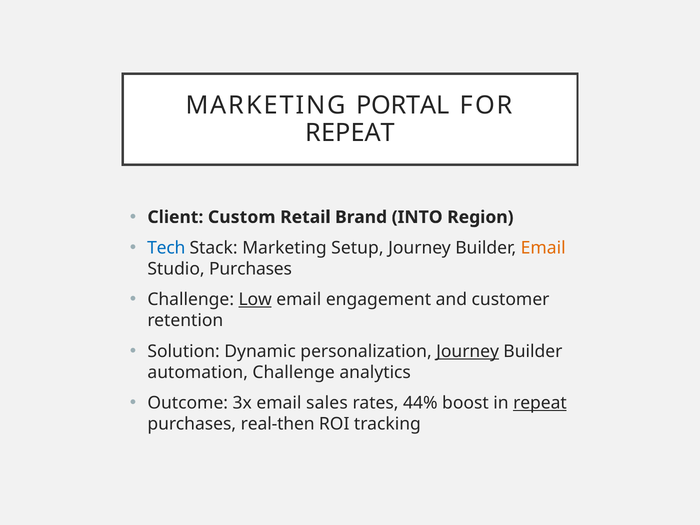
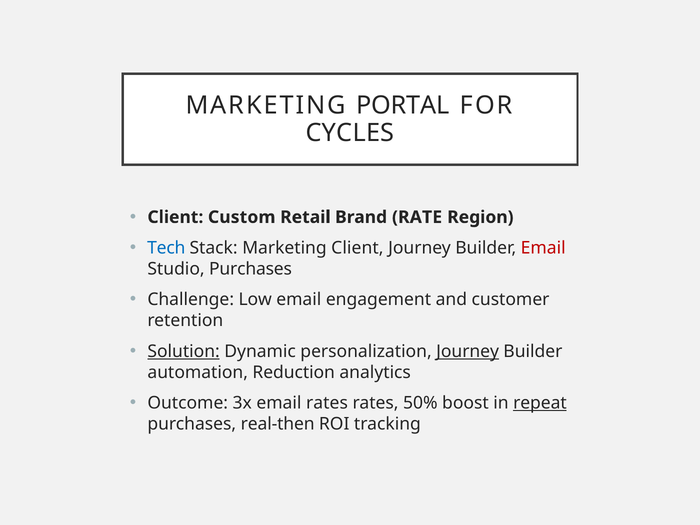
REPEAT: REPEAT -> CYCLES (350, 133)
INTO: INTO -> RATE (417, 217)
Marketing Setup: Setup -> Client (357, 248)
Email colour: orange -> red (543, 248)
Low underline: present -> none (255, 300)
Solution underline: none -> present (184, 351)
automation Challenge: Challenge -> Reduction (294, 372)
email sales: sales -> rates (327, 403)
44%: 44% -> 50% (420, 403)
